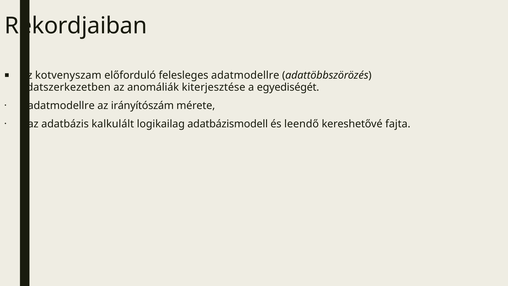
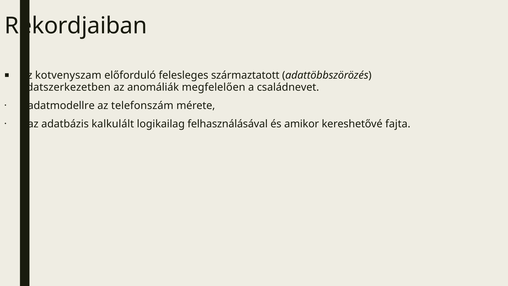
felesleges adatmodellre: adatmodellre -> származtatott (245, 75)
kiterjesztése: kiterjesztése -> megfelelően (214, 87)
egyediségét: egyediségét -> családnevet (288, 87)
irányítószám: irányítószám -> telefonszám (142, 106)
adatbázismodell: adatbázismodell -> felhasználásával (228, 124)
leendő: leendő -> amikor (302, 124)
